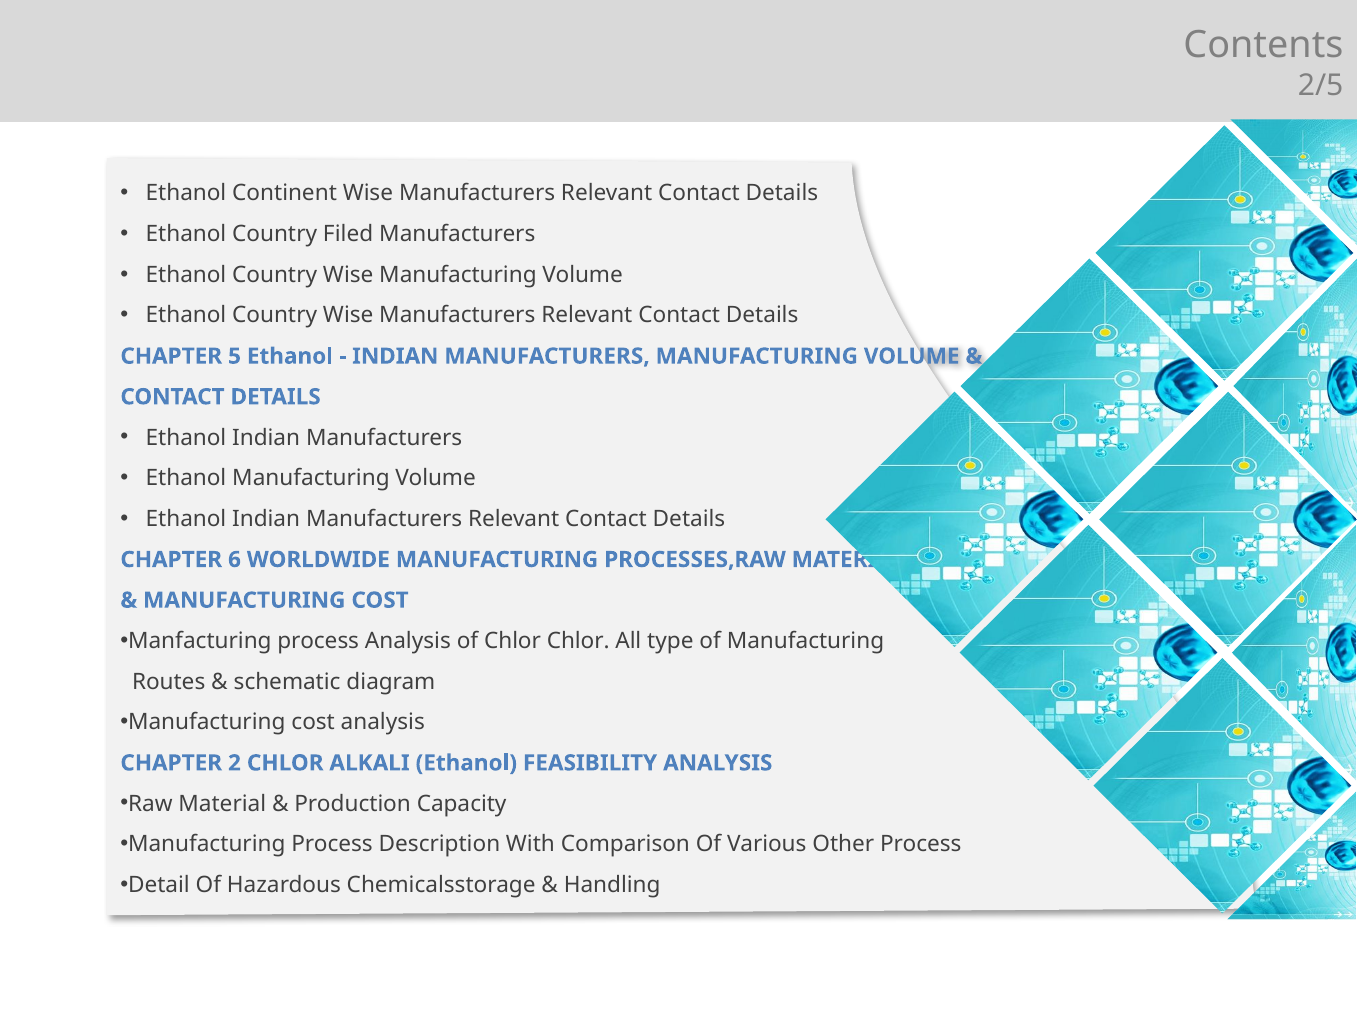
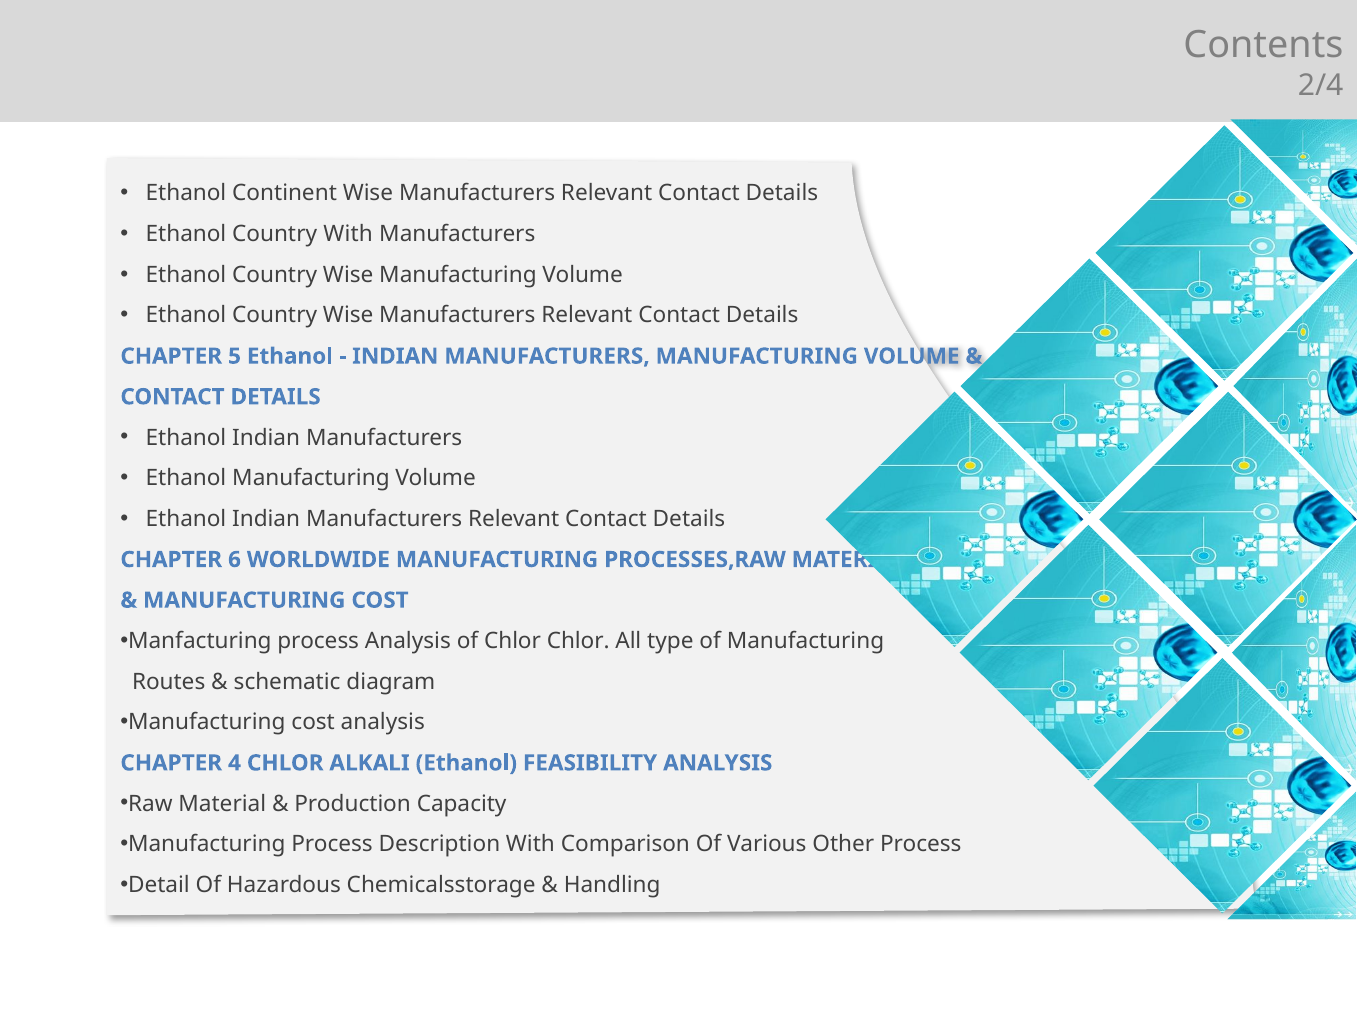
2/5: 2/5 -> 2/4 (1321, 86)
Country Filed: Filed -> With (348, 234)
2: 2 -> 4 (235, 764)
